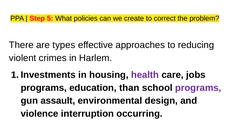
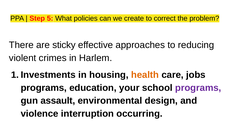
types: types -> sticky (64, 45)
health colour: purple -> orange (145, 75)
than: than -> your (129, 88)
